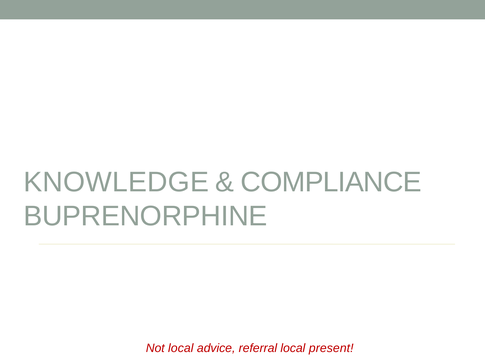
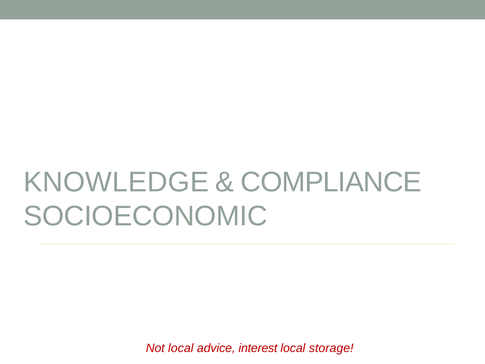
BUPRENORPHINE: BUPRENORPHINE -> SOCIOECONOMIC (145, 216)
referral: referral -> interest (258, 348)
present: present -> storage (331, 348)
